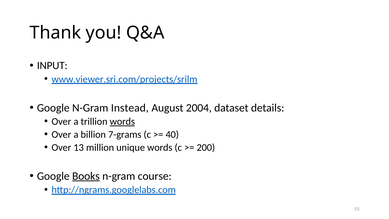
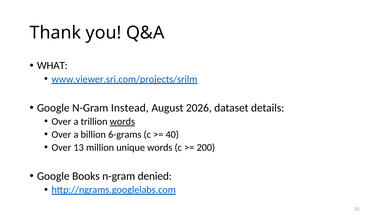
INPUT: INPUT -> WHAT (52, 66)
2004: 2004 -> 2026 (199, 108)
7-grams: 7-grams -> 6-grams (125, 134)
Books underline: present -> none (86, 176)
course: course -> denied (155, 176)
